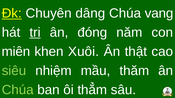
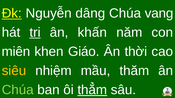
Chuyên: Chuyên -> Nguyễn (49, 13)
đóng: đóng -> khấn (92, 33)
Xuôi: Xuôi -> Giáo (84, 52)
thật: thật -> thời (136, 52)
siêu colour: light green -> yellow (14, 71)
thẳm underline: none -> present (92, 90)
